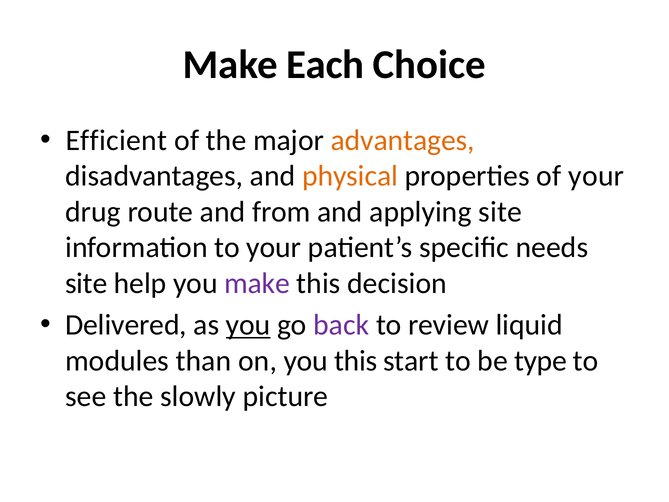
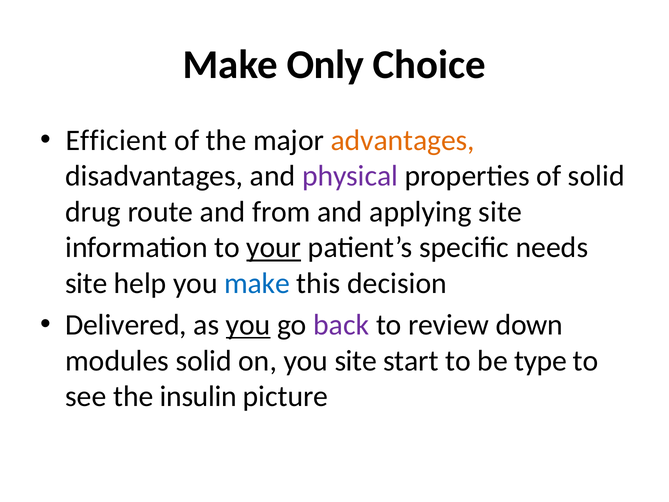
Each: Each -> Only (325, 65)
physical colour: orange -> purple (350, 176)
of your: your -> solid (596, 176)
your underline: none -> present (274, 248)
make colour: purple -> blue (257, 283)
liquid: liquid -> down (529, 325)
modules than: than -> solid (204, 361)
you this: this -> site (356, 361)
slowly: slowly -> insulin (198, 396)
